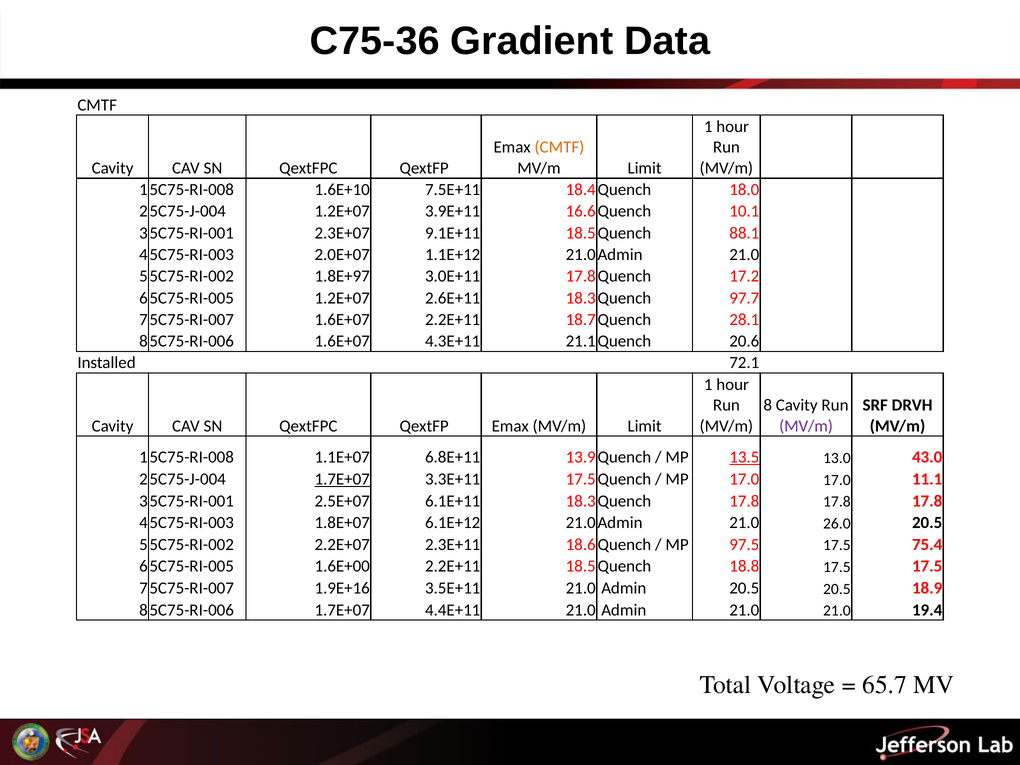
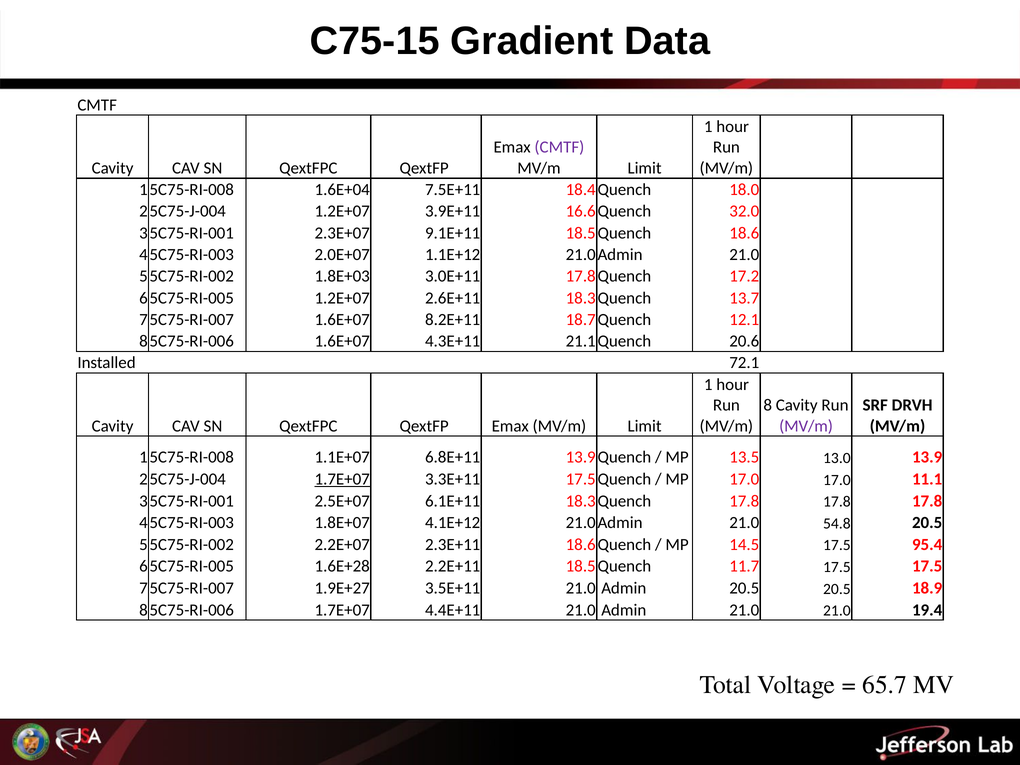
C75-36: C75-36 -> C75-15 (375, 41)
CMTF colour: orange -> purple (559, 147)
1.6E+10: 1.6E+10 -> 1.6E+04 (342, 190)
10.1: 10.1 -> 32.0 (744, 211)
88.1: 88.1 -> 18.6 (744, 233)
1.8E+97: 1.8E+97 -> 1.8E+03 (342, 276)
97.7: 97.7 -> 13.7 (744, 298)
1.6E+07 2.2E+11: 2.2E+11 -> 8.2E+11 (453, 320)
28.1: 28.1 -> 12.1 (744, 320)
13.5 underline: present -> none (744, 457)
43.0: 43.0 -> 13.9 (927, 457)
6.1E+12: 6.1E+12 -> 4.1E+12 (453, 523)
26.0: 26.0 -> 54.8 (837, 523)
97.5: 97.5 -> 14.5 (744, 545)
75.4: 75.4 -> 95.4 (927, 545)
1.6E+00: 1.6E+00 -> 1.6E+28 (342, 566)
18.8: 18.8 -> 11.7 (744, 566)
1.9E+16: 1.9E+16 -> 1.9E+27 (342, 588)
